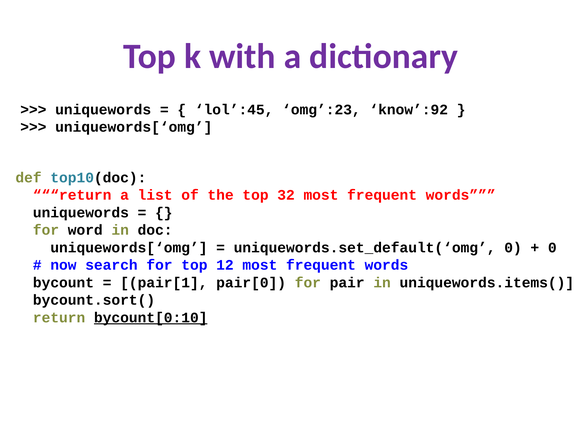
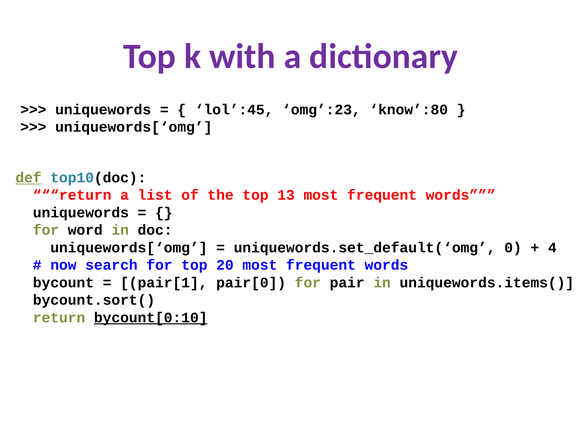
know’:92: know’:92 -> know’:80 (409, 110)
def underline: none -> present (29, 177)
32: 32 -> 13 (286, 195)
0: 0 -> 4 (552, 247)
12: 12 -> 20 (225, 265)
